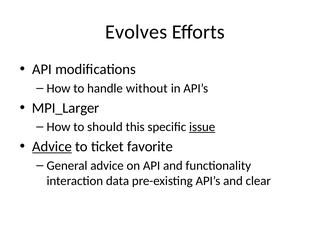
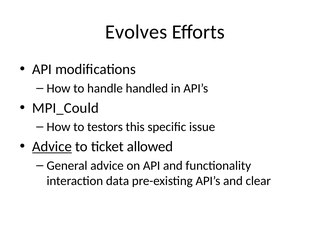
without: without -> handled (147, 88)
MPI_Larger: MPI_Larger -> MPI_Could (66, 108)
should: should -> testors (105, 127)
issue underline: present -> none (202, 127)
favorite: favorite -> allowed (150, 146)
